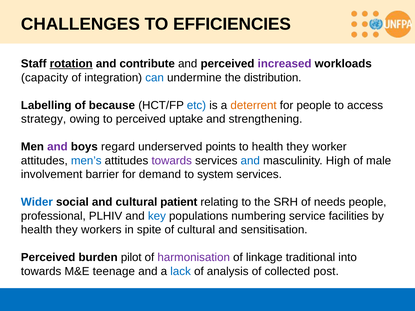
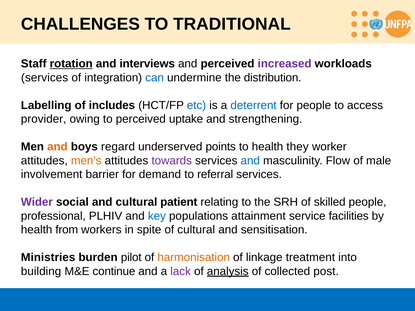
EFFICIENCIES: EFFICIENCIES -> TRADITIONAL (232, 24)
contribute: contribute -> interviews (147, 64)
capacity: capacity -> services (45, 78)
because: because -> includes (112, 105)
deterrent colour: orange -> blue (254, 105)
strategy: strategy -> provider (44, 119)
and colour: purple -> orange (57, 147)
men’s colour: blue -> orange (86, 161)
High: High -> Flow (338, 161)
system: system -> referral (215, 175)
Wider colour: blue -> purple (37, 202)
needs: needs -> skilled (330, 202)
numbering: numbering -> attainment (259, 216)
they: they -> from (67, 230)
Perceived: Perceived -> Ministries (48, 258)
harmonisation colour: purple -> orange (194, 258)
traditional: traditional -> treatment (310, 258)
towards: towards -> building (41, 271)
teenage: teenage -> continue (114, 271)
lack colour: blue -> purple (181, 271)
analysis underline: none -> present (228, 271)
